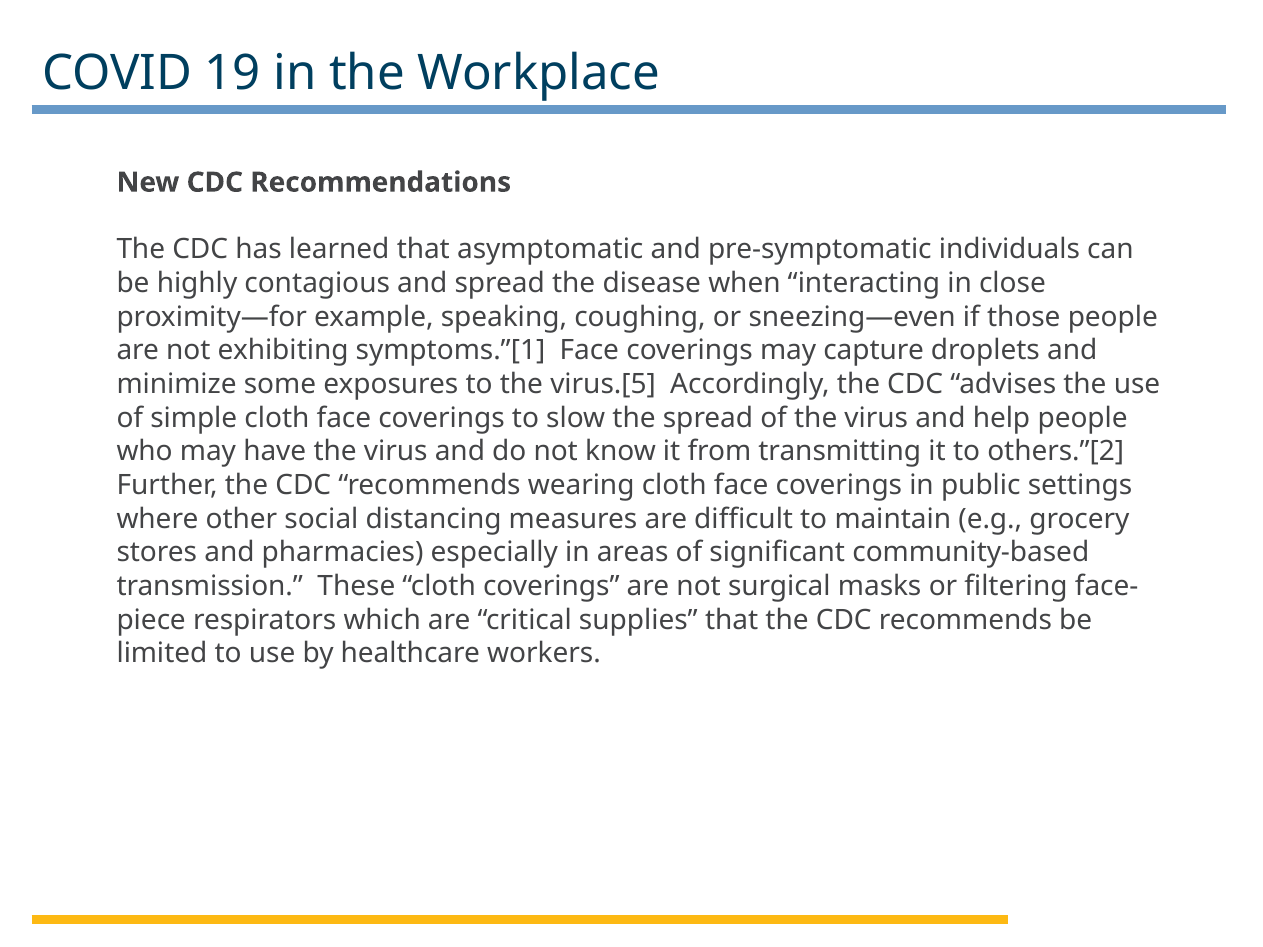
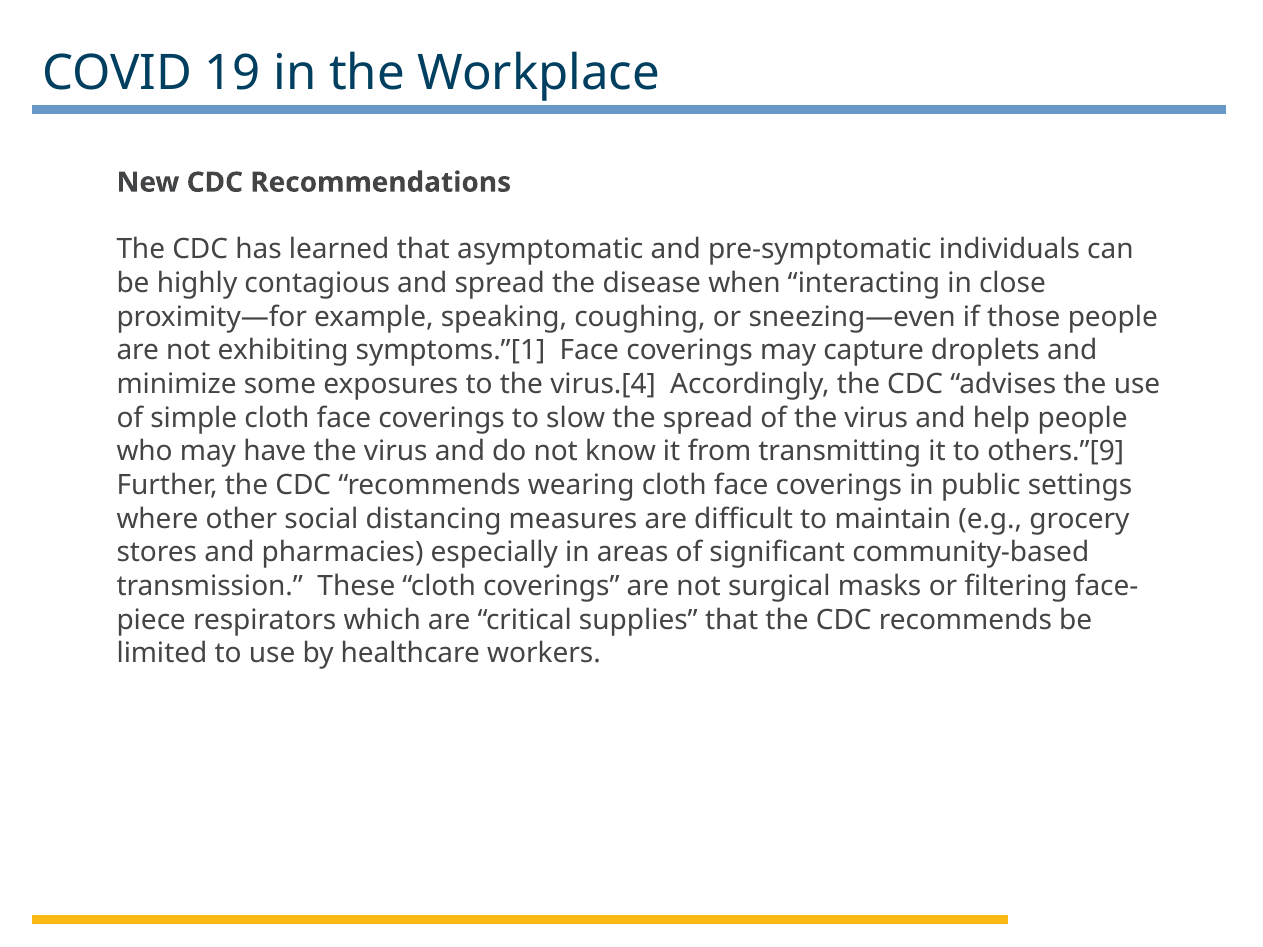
virus.[5: virus.[5 -> virus.[4 (603, 384)
others.”[2: others.”[2 -> others.”[9 (1056, 452)
